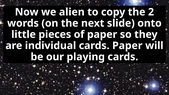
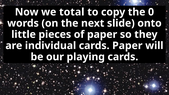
alien: alien -> total (72, 12)
2: 2 -> 0 (151, 12)
